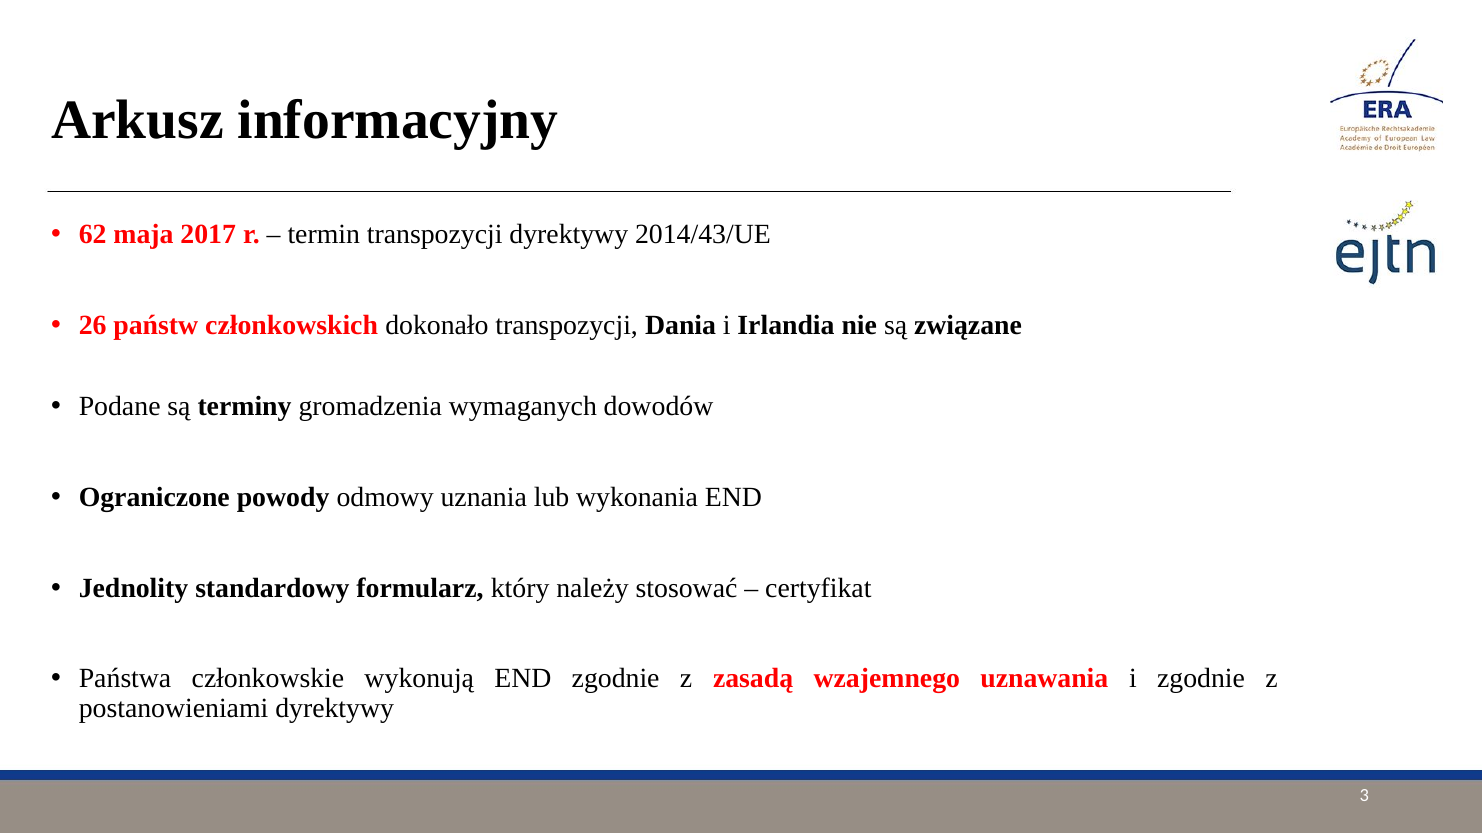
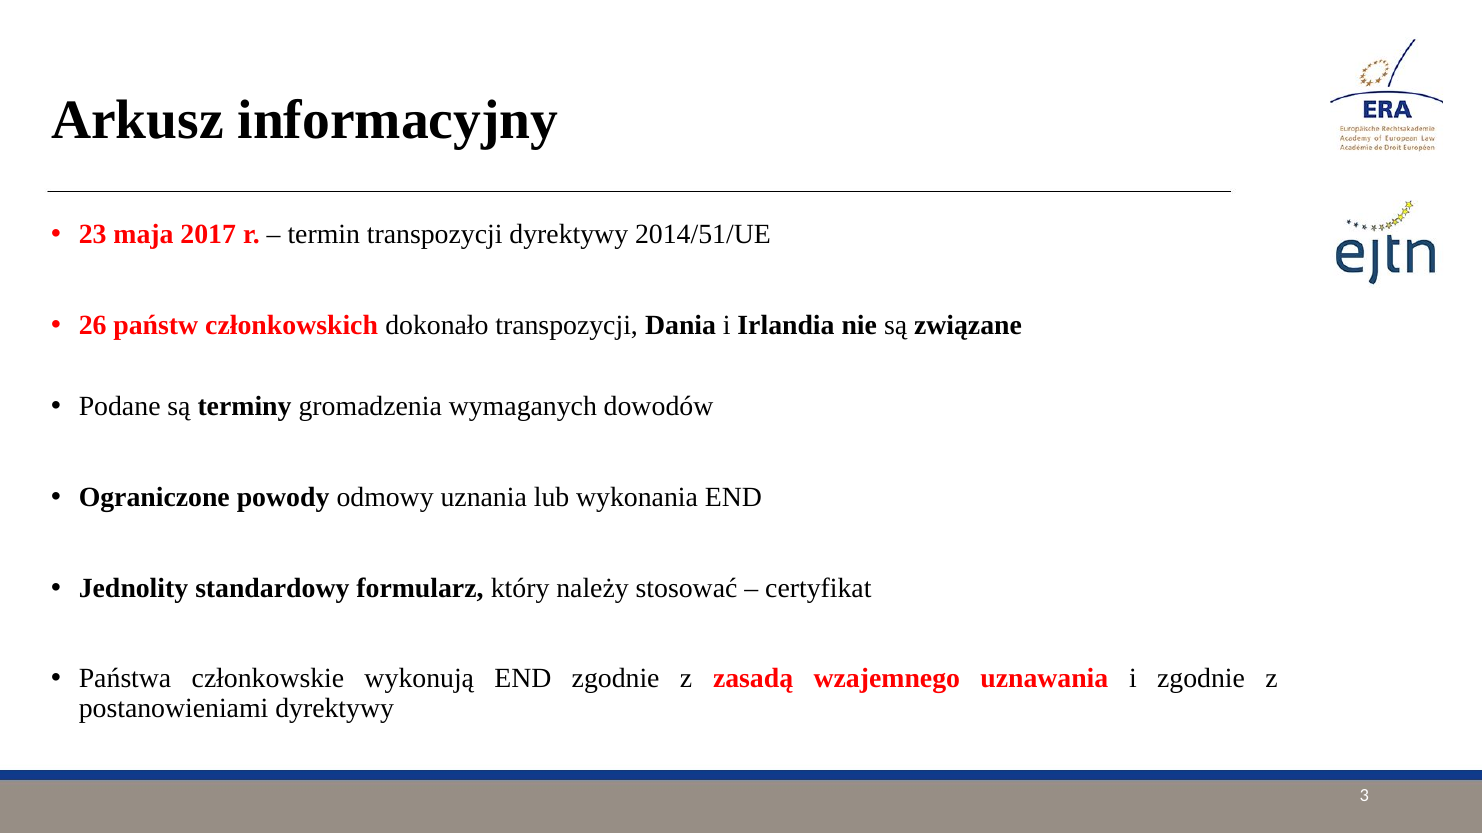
62: 62 -> 23 (93, 235)
2014/43/UE: 2014/43/UE -> 2014/51/UE (703, 235)
